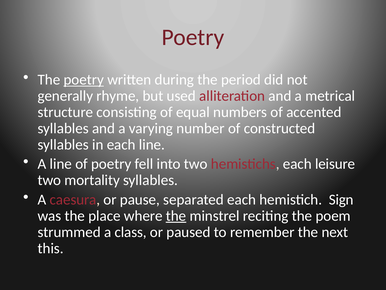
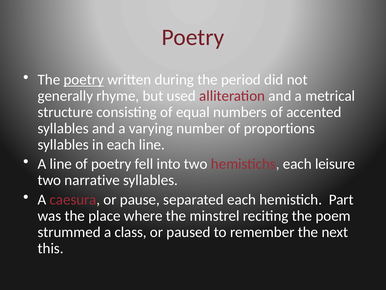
constructed: constructed -> proportions (279, 128)
mortality: mortality -> narrative (92, 180)
Sign: Sign -> Part (341, 199)
the underline: present -> none (176, 215)
